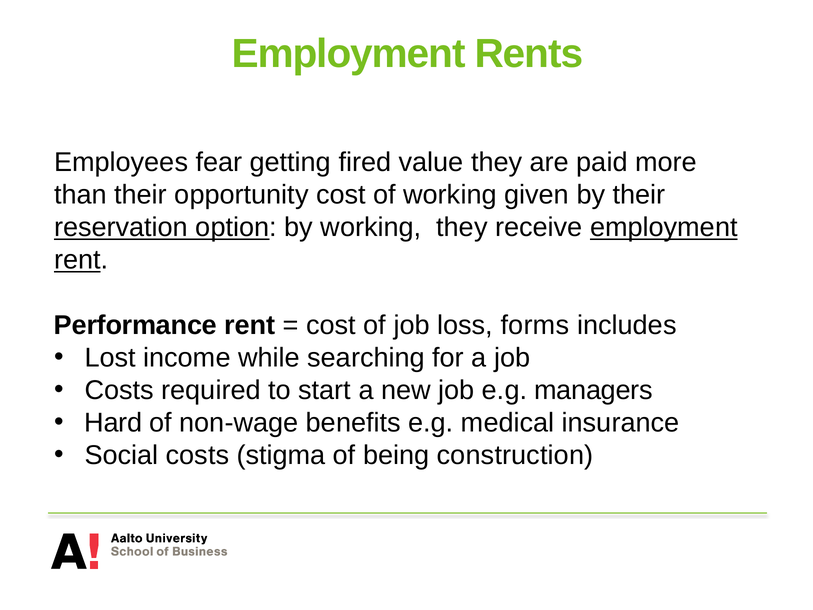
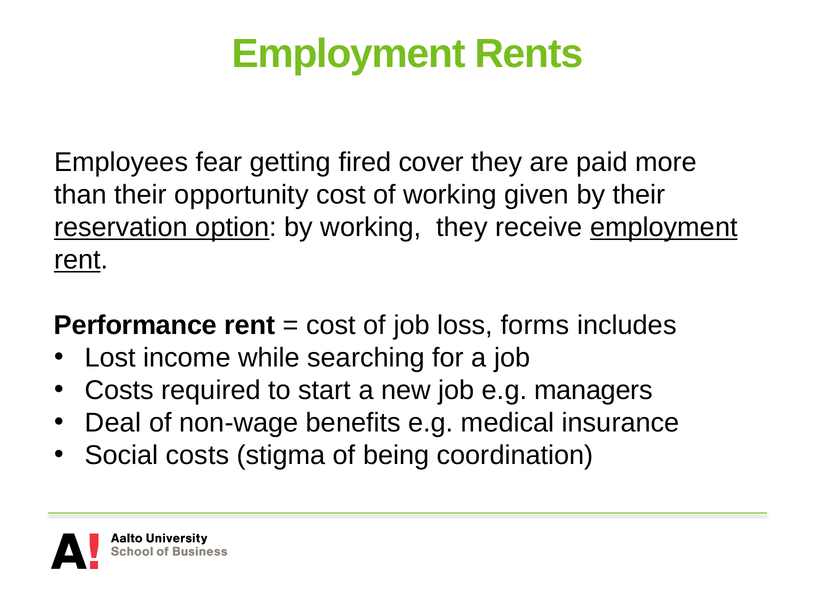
value: value -> cover (431, 162)
Hard: Hard -> Deal (113, 422)
construction: construction -> coordination (515, 455)
